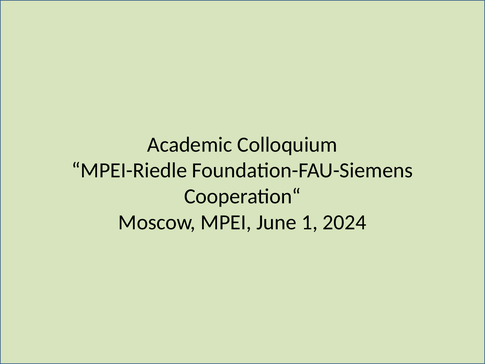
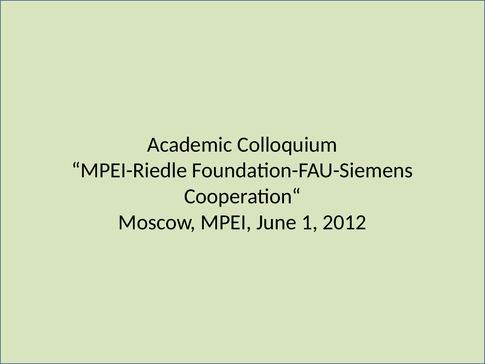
2024: 2024 -> 2012 (344, 222)
